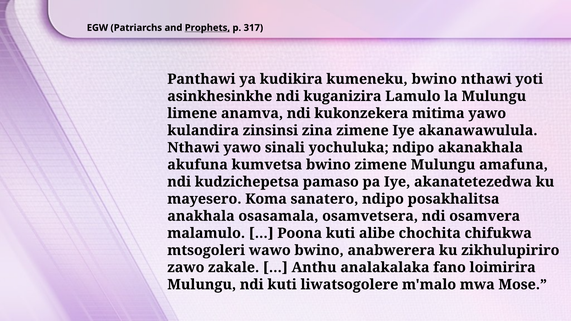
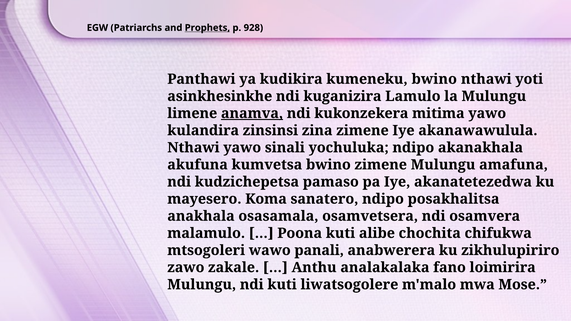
317: 317 -> 928 (253, 28)
anamva underline: none -> present (252, 113)
wawo bwino: bwino -> panali (319, 250)
